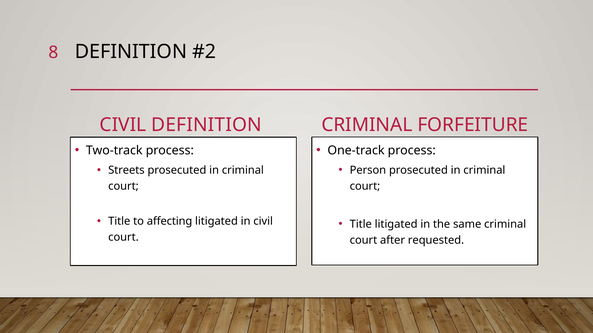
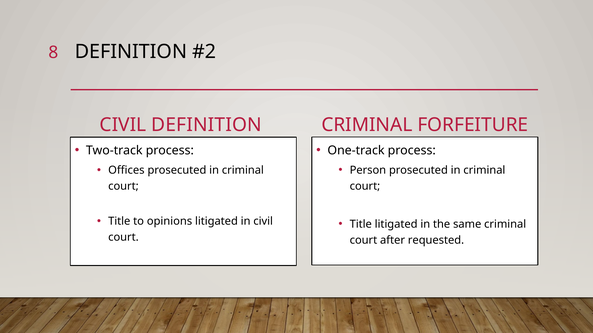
Streets: Streets -> Offices (126, 171)
affecting: affecting -> opinions (170, 222)
